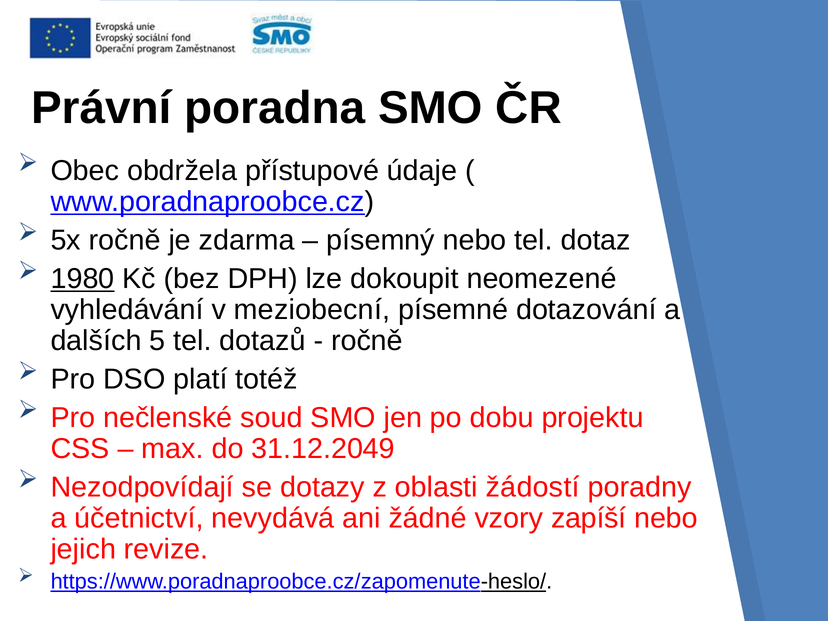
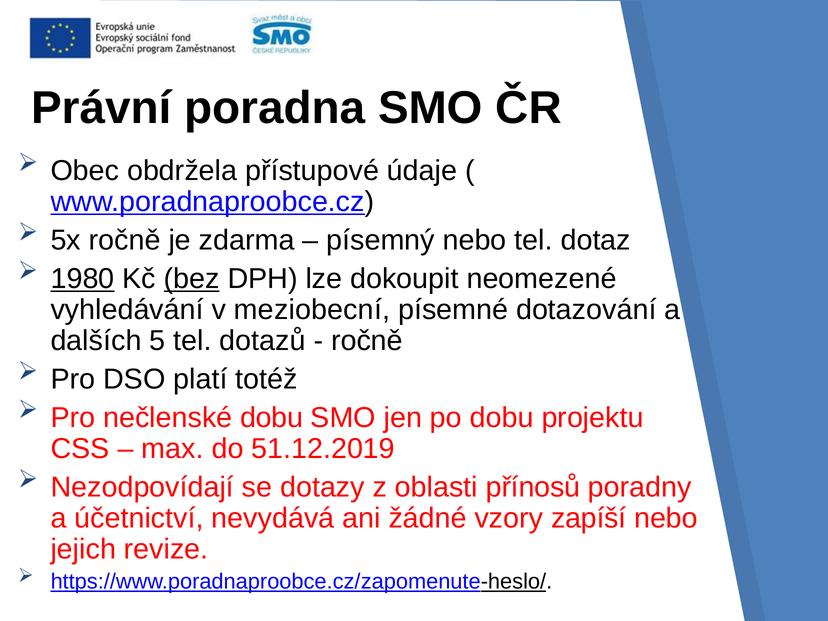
bez underline: none -> present (192, 279)
nečlenské soud: soud -> dobu (272, 418)
31.12.2049: 31.12.2049 -> 51.12.2019 (323, 449)
žádostí: žádostí -> přínosů (533, 487)
